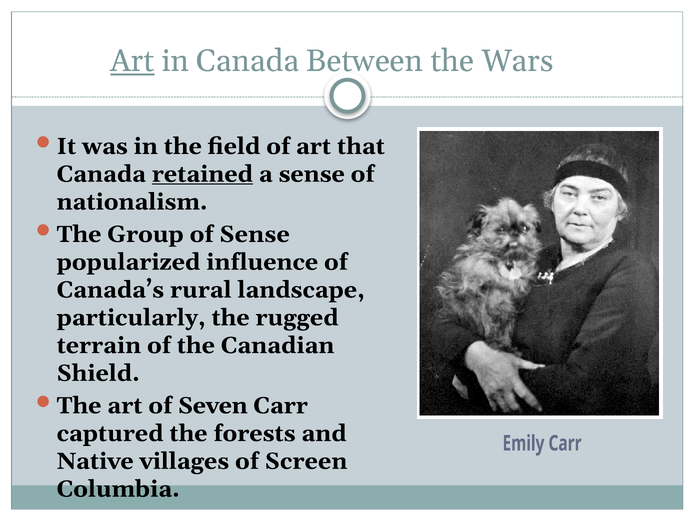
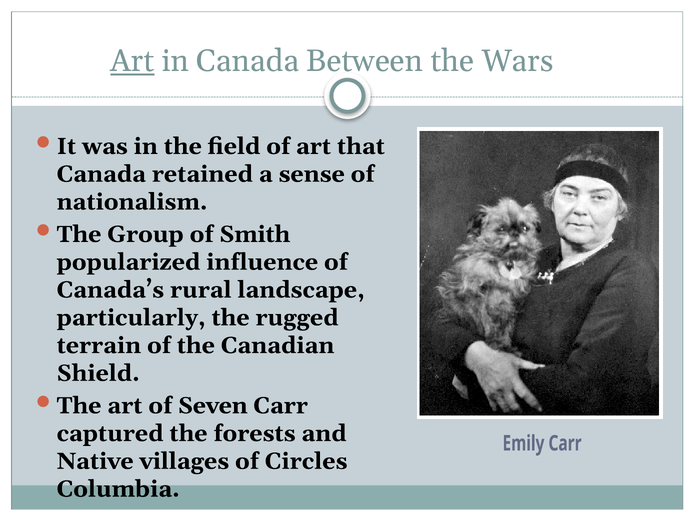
retained underline: present -> none (202, 174)
of Sense: Sense -> Smith (255, 234)
Screen: Screen -> Circles (306, 461)
